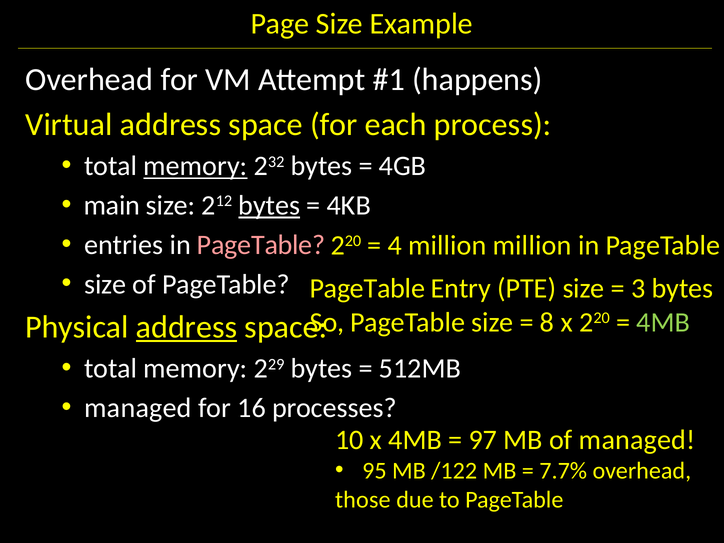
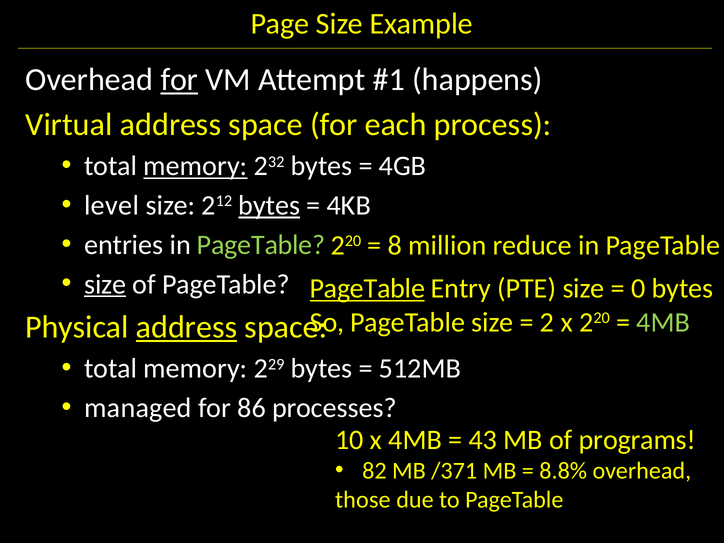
for underline: none -> present (179, 80)
main: main -> level (112, 205)
PageTable colour: pink -> light green (261, 245)
4: 4 -> 8 (395, 246)
million million: million -> reduce (532, 246)
size underline: none -> present (105, 284)
PageTable underline: none -> present (367, 289)
3: 3 -> 0 (638, 289)
8: 8 -> 2 (547, 322)
16: 16 -> 86 (252, 408)
97: 97 -> 43 (483, 440)
of managed: managed -> programs (637, 440)
95: 95 -> 82 (374, 471)
/122: /122 -> /371 (454, 471)
7.7%: 7.7% -> 8.8% (563, 471)
